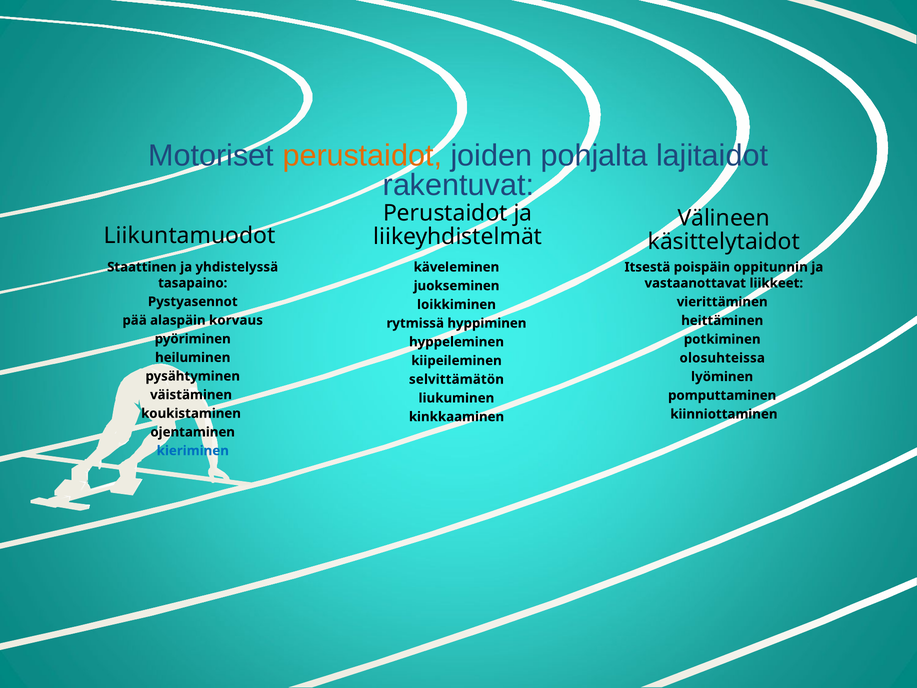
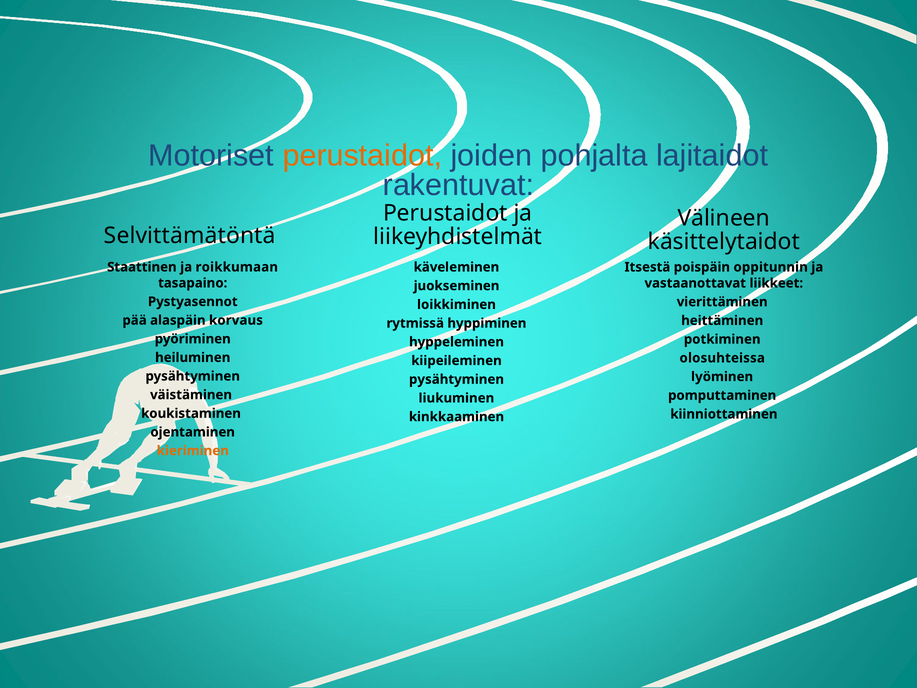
Liikuntamuodot: Liikuntamuodot -> Selvittämätöntä (190, 236)
yhdistelyssä: yhdistelyssä -> roikkumaan (237, 267)
selvittämätön: selvittämätön -> pysähtyminen (457, 379)
kieriminen colour: blue -> orange (193, 451)
